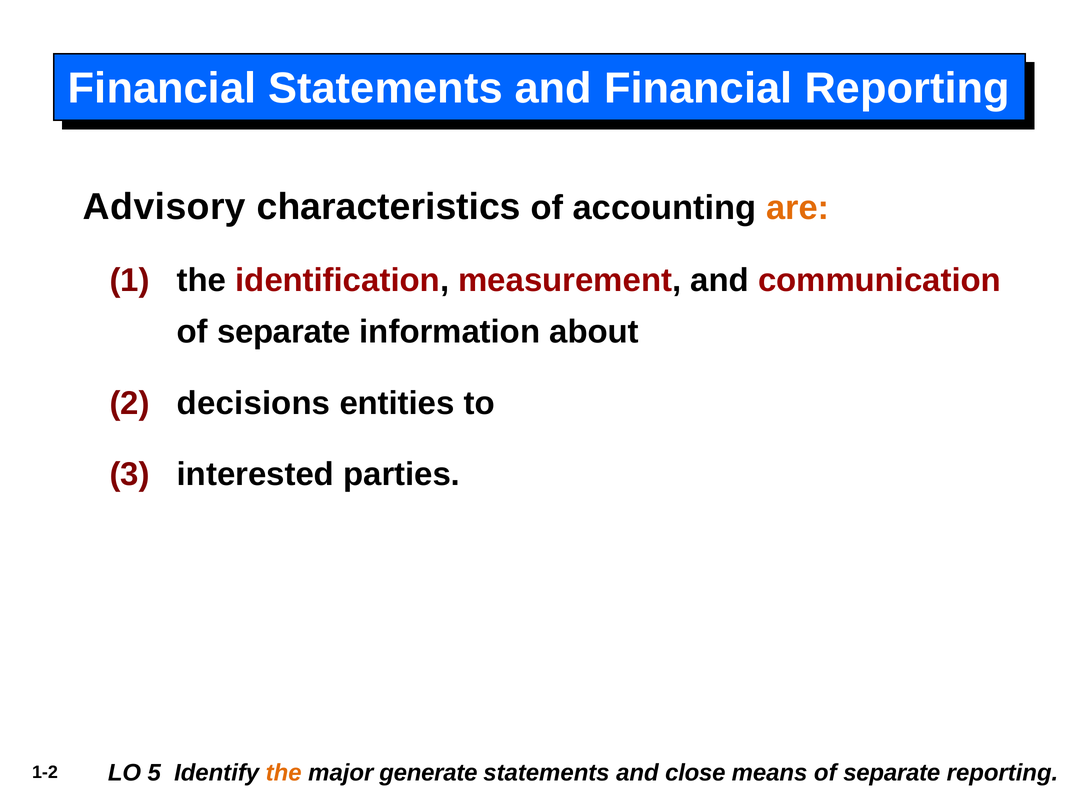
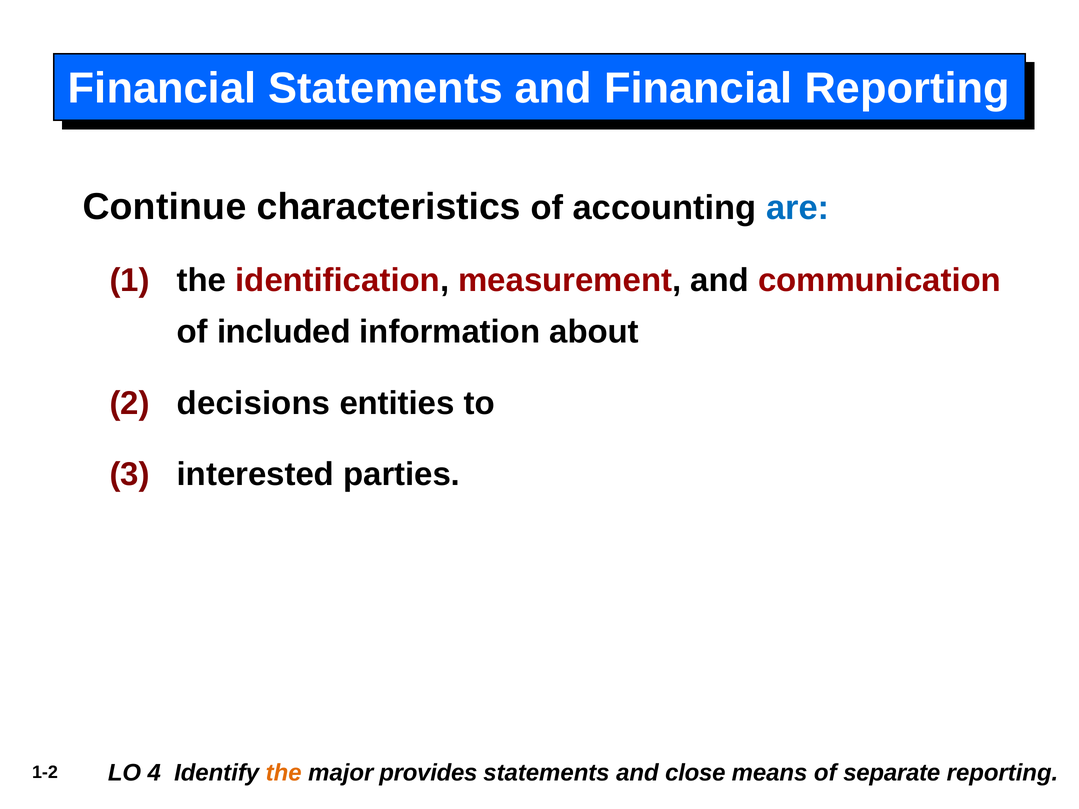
Advisory: Advisory -> Continue (164, 207)
are colour: orange -> blue (798, 208)
separate: separate -> included (284, 332)
5: 5 -> 4 (154, 773)
generate: generate -> provides (428, 773)
